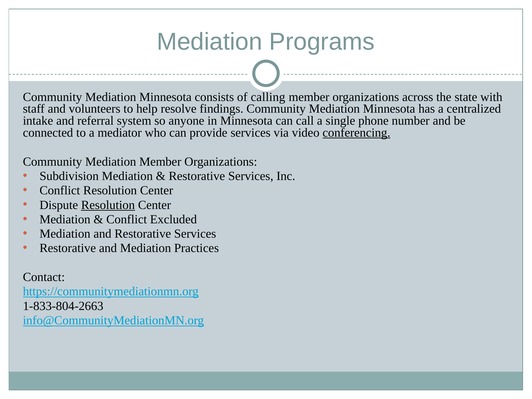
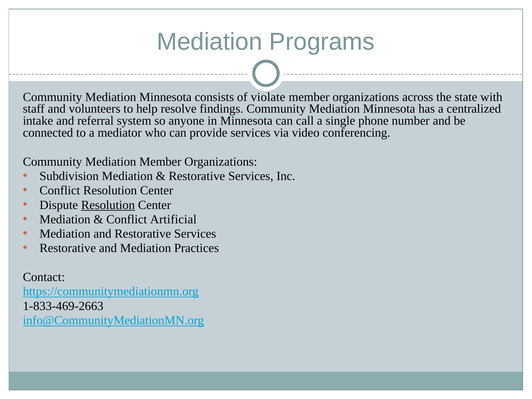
calling: calling -> violate (268, 97)
conferencing underline: present -> none (356, 133)
Excluded: Excluded -> Artificial (173, 219)
1-833-804-2663: 1-833-804-2663 -> 1-833-469-2663 (63, 306)
